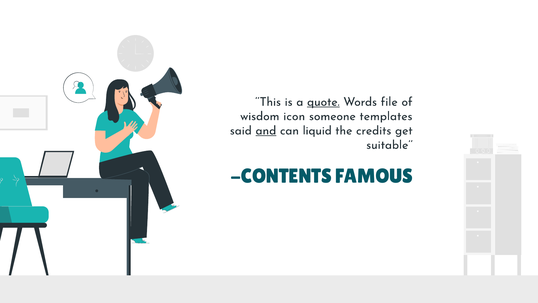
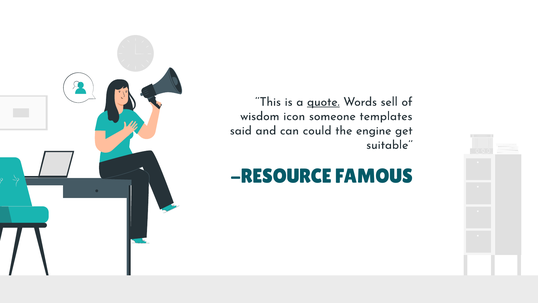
file: file -> sell (389, 102)
and underline: present -> none (266, 130)
liquid: liquid -> could (317, 130)
credits: credits -> engine (374, 130)
CONTENTS: CONTENTS -> RESOURCE (281, 176)
